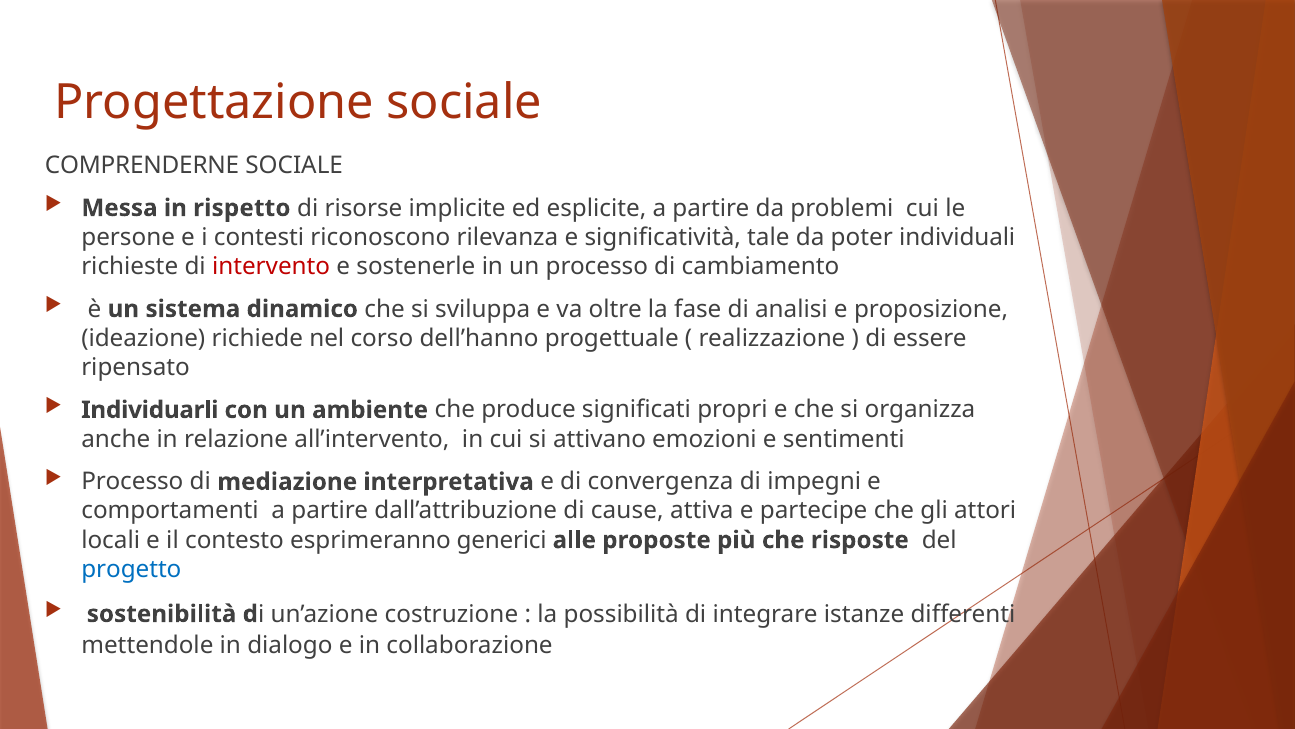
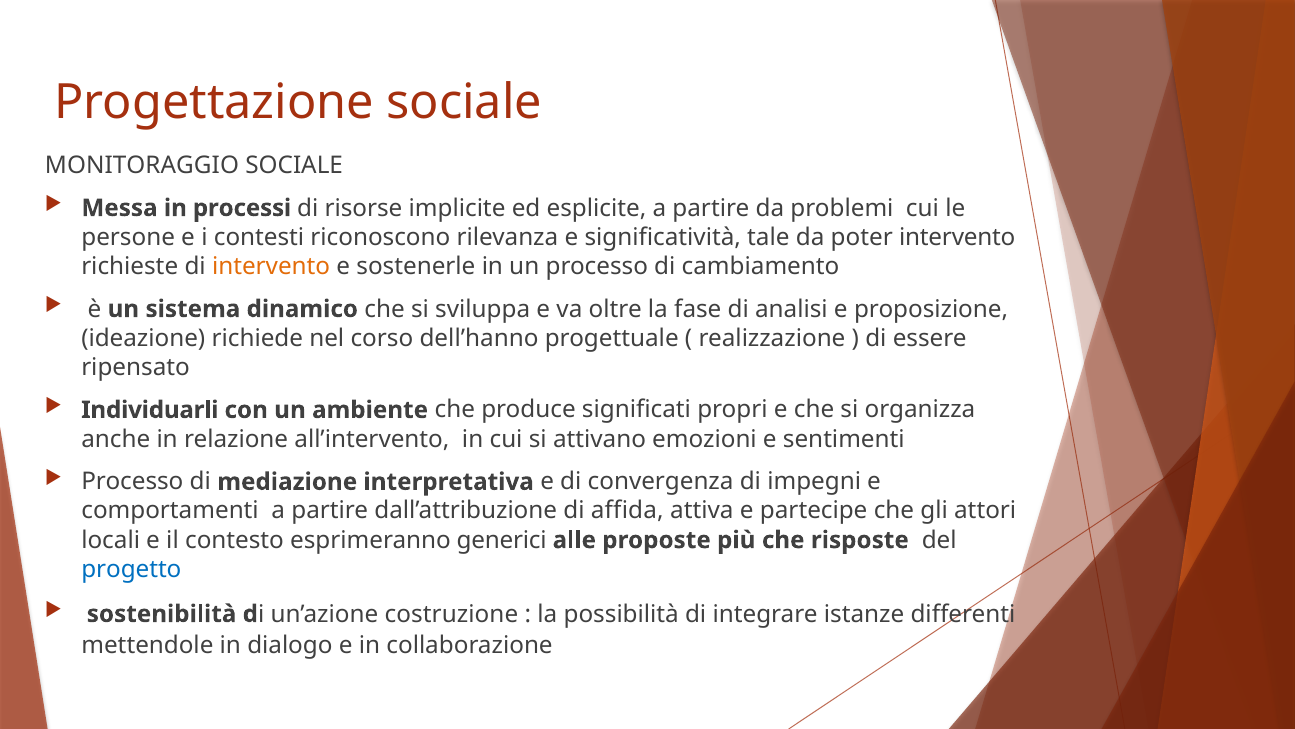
COMPRENDERNE: COMPRENDERNE -> MONITORAGGIO (142, 165)
rispetto: rispetto -> processi (242, 208)
poter individuali: individuali -> intervento (957, 237)
intervento colour: red -> orange (271, 266)
cause: cause -> affida (627, 511)
